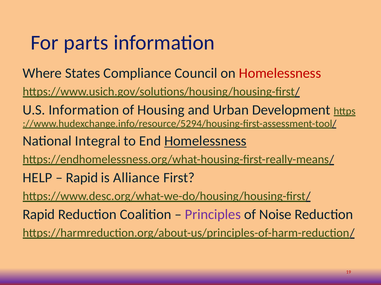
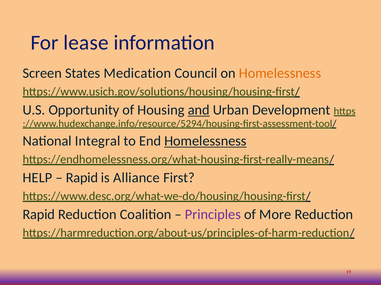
parts: parts -> lease (86, 43)
Where: Where -> Screen (42, 73)
Compliance: Compliance -> Medication (137, 73)
Homelessness colour: red -> orange (280, 73)
U.S Information: Information -> Opportunity (84, 110)
and underline: none -> present (199, 110)
Noise: Noise -> More (275, 215)
